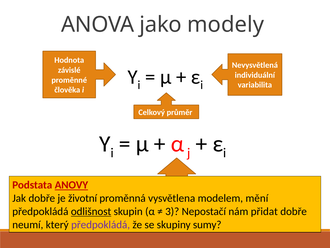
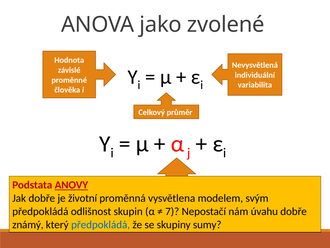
modely: modely -> zvolené (226, 25)
mění: mění -> svým (257, 198)
odlišnost underline: present -> none (91, 211)
3: 3 -> 7 (172, 211)
přidat: přidat -> úvahu (264, 211)
neumí: neumí -> známý (28, 224)
předpokládá colour: purple -> blue (101, 224)
